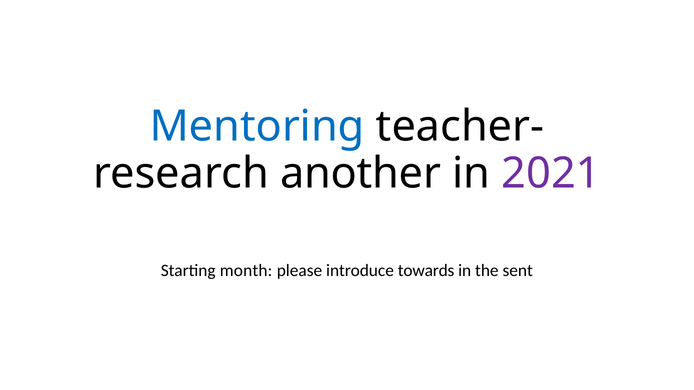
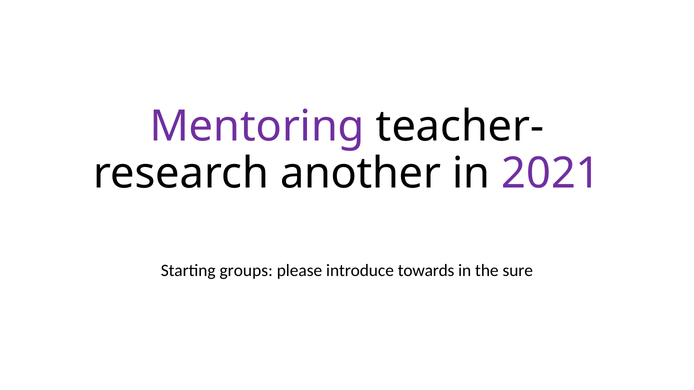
Mentoring colour: blue -> purple (257, 127)
month: month -> groups (246, 271)
sent: sent -> sure (518, 271)
